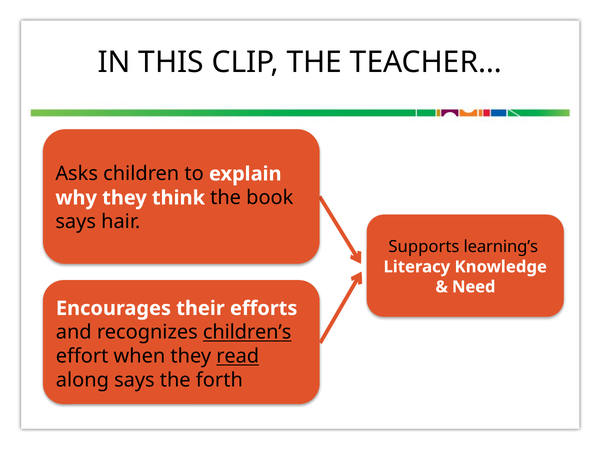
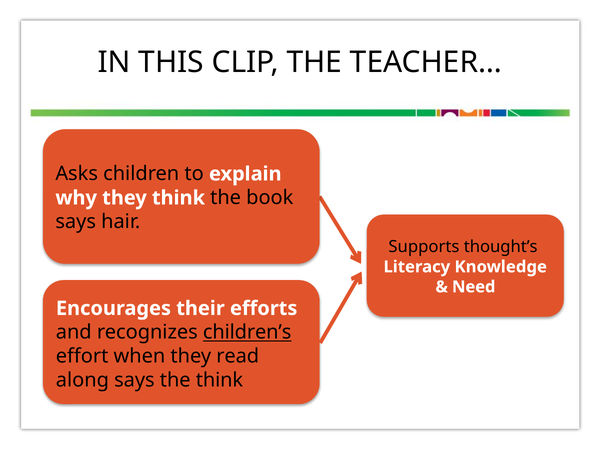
learning’s: learning’s -> thought’s (501, 247)
read underline: present -> none (238, 356)
the forth: forth -> think (219, 380)
